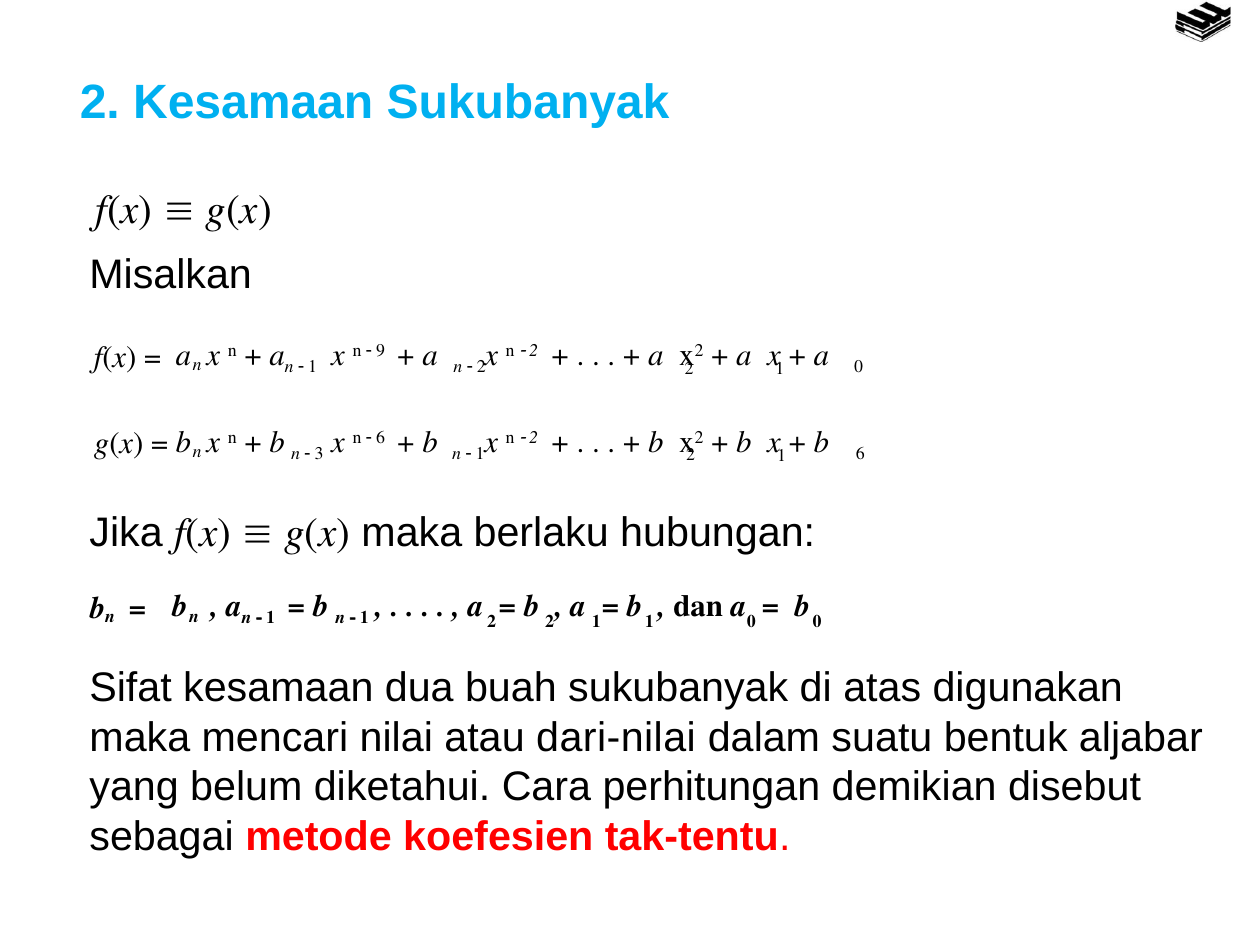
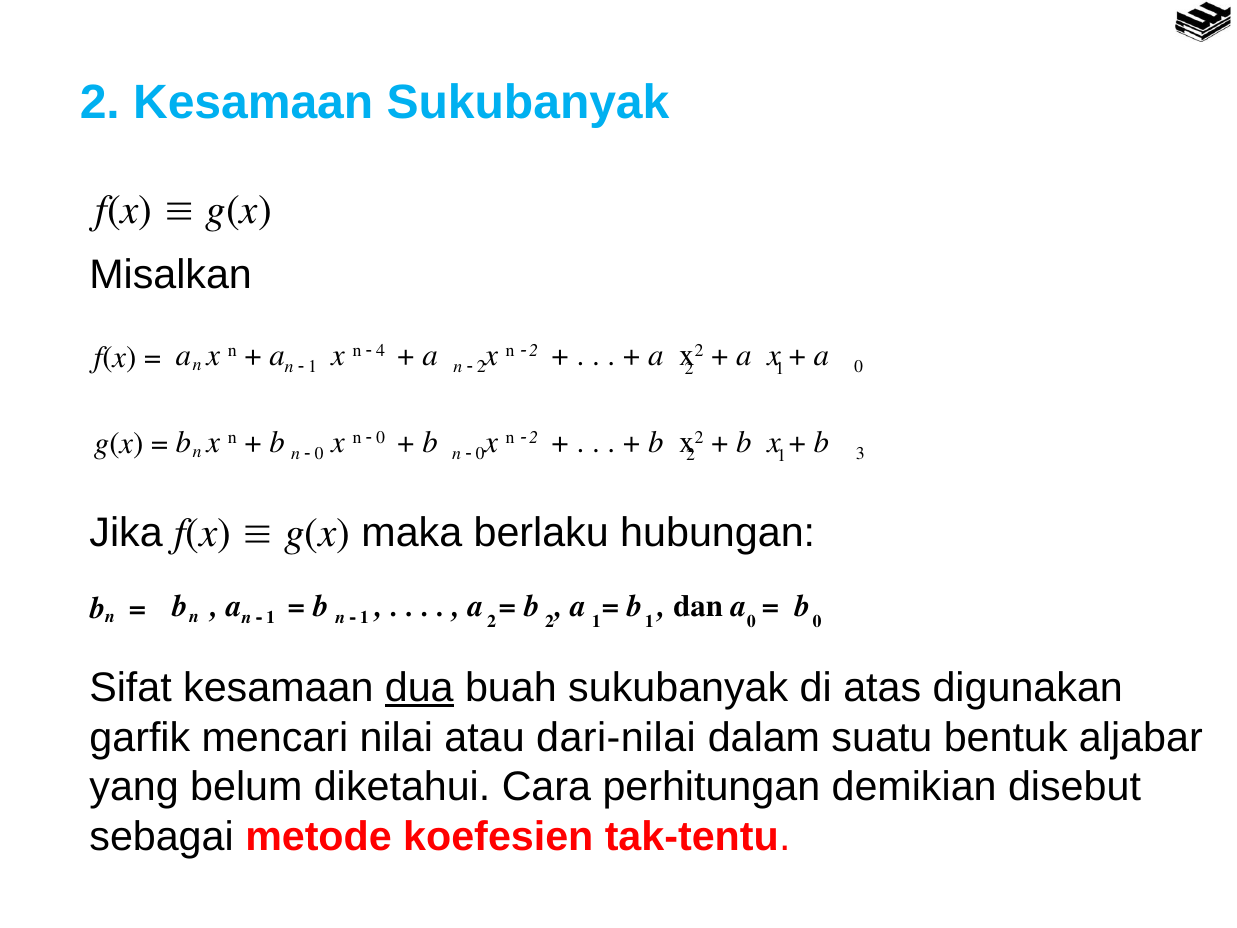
9: 9 -> 4 (381, 350)
6: 6 -> 0 (381, 437)
1 6: 6 -> 3 (860, 453)
3: 3 -> 0 (319, 453)
1: 1 -> 0 (480, 453)
dua underline: none -> present (419, 688)
maka: maka -> garfik (140, 737)
